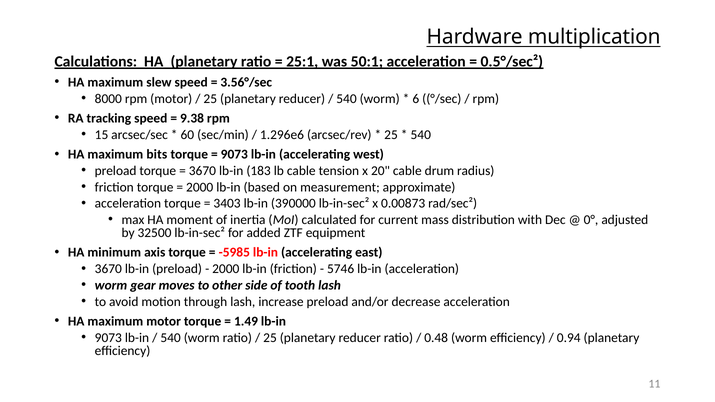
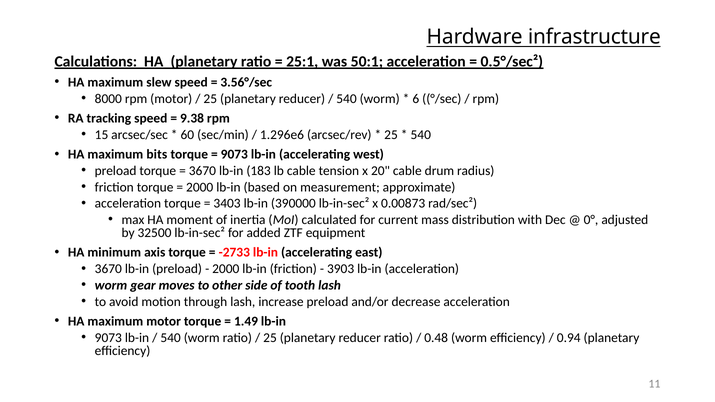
multiplication: multiplication -> infrastructure (594, 37)
-5985: -5985 -> -2733 (234, 253)
5746: 5746 -> 3903 (341, 269)
